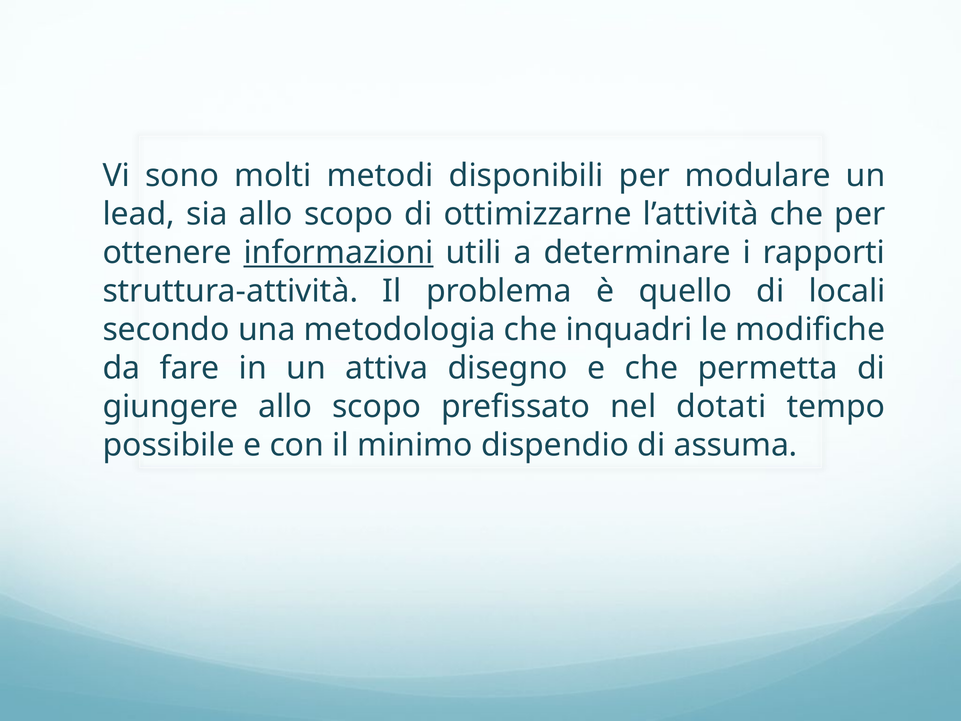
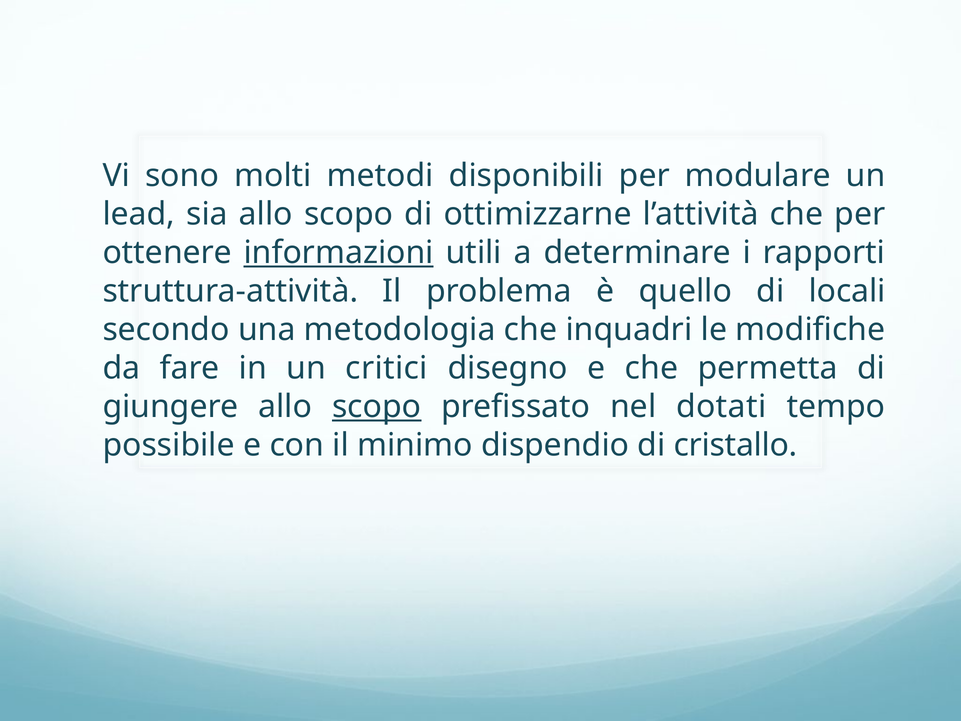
attiva: attiva -> critici (387, 368)
scopo underline: none -> present (377, 406)
assuma: assuma -> cristallo (736, 445)
